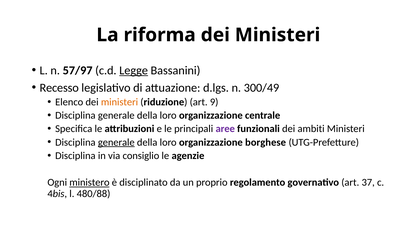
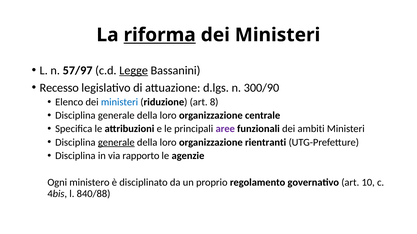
riforma underline: none -> present (160, 35)
300/49: 300/49 -> 300/90 (261, 88)
ministeri colour: orange -> blue (120, 102)
9: 9 -> 8 (214, 102)
borghese: borghese -> rientranti (266, 143)
consiglio: consiglio -> rapporto (141, 156)
ministero underline: present -> none (89, 183)
37: 37 -> 10 (368, 183)
480/88: 480/88 -> 840/88 (94, 194)
